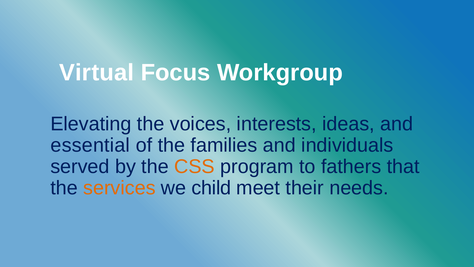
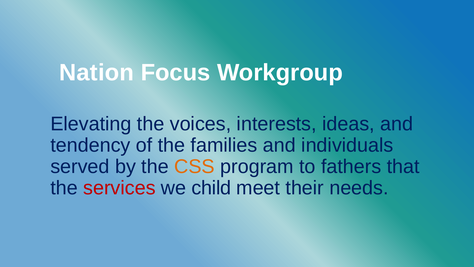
Virtual: Virtual -> Nation (97, 73)
essential: essential -> tendency (90, 145)
services colour: orange -> red (119, 188)
